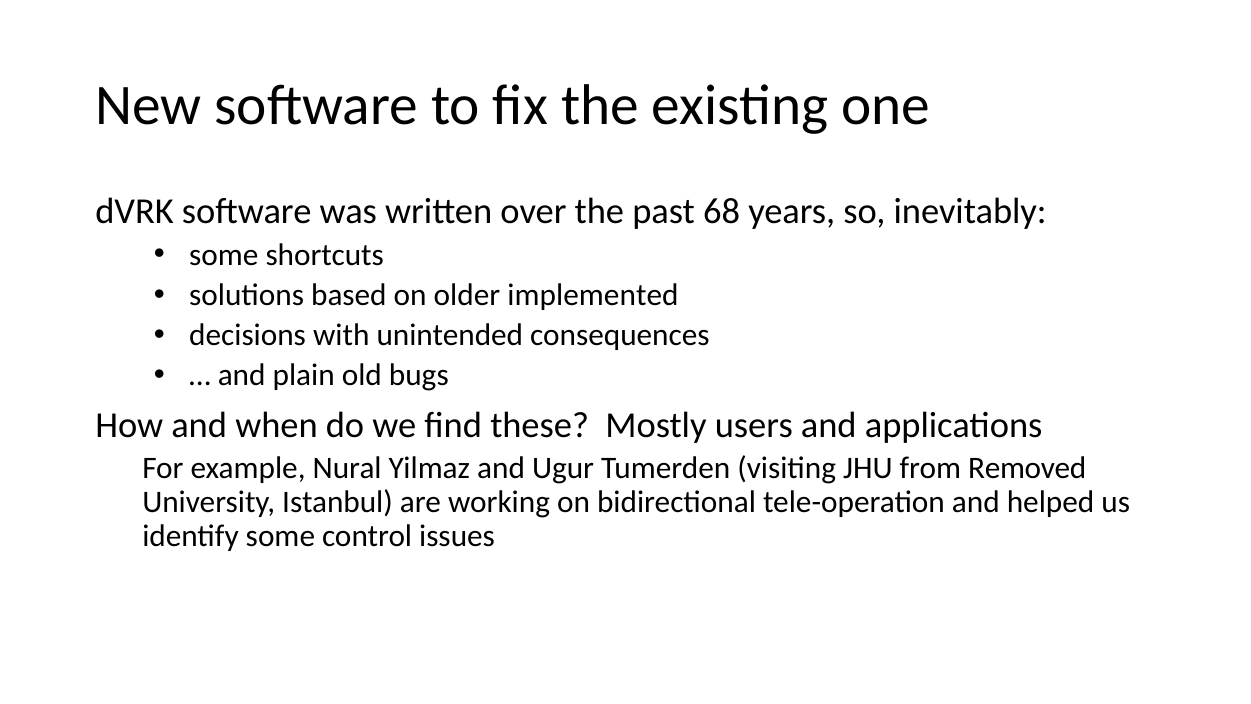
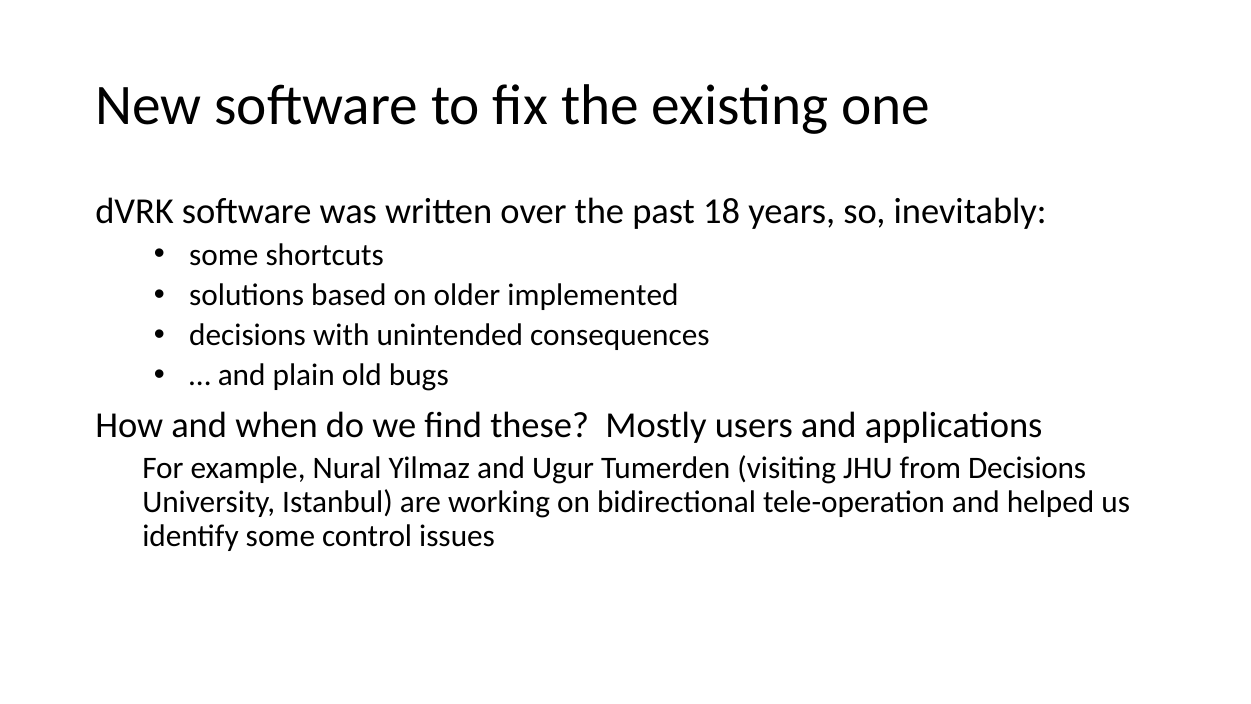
68: 68 -> 18 (722, 212)
from Removed: Removed -> Decisions (1027, 468)
